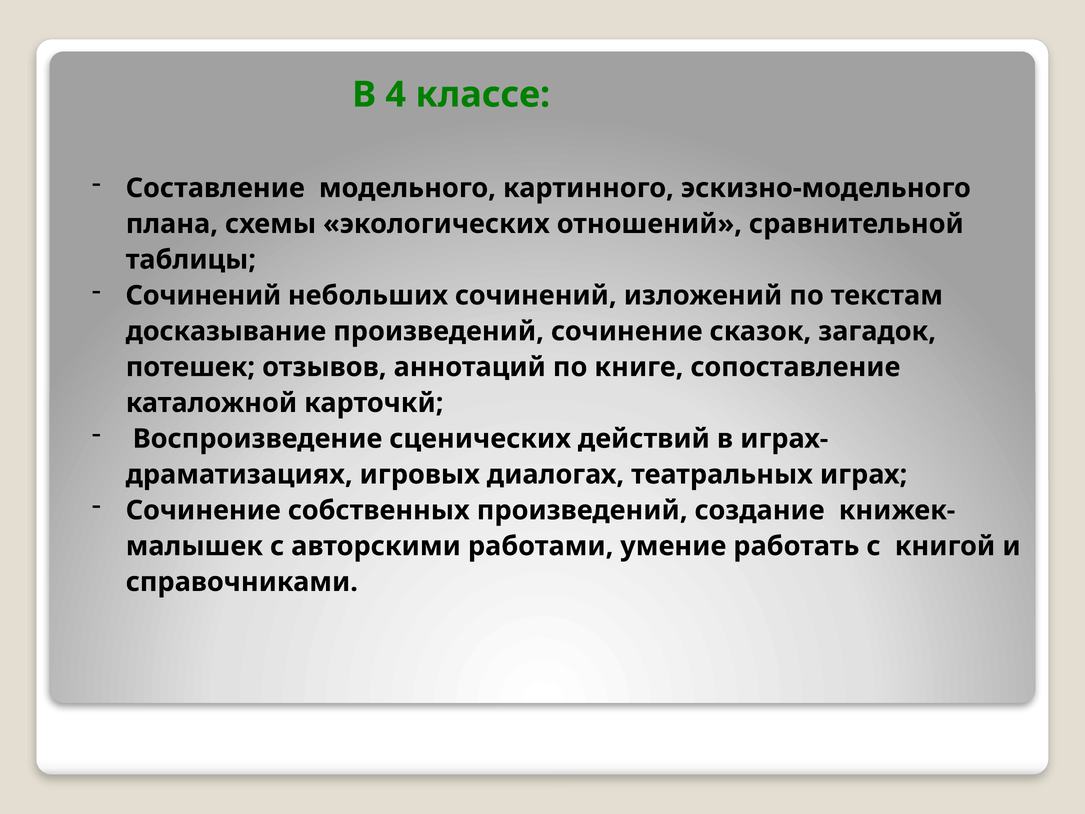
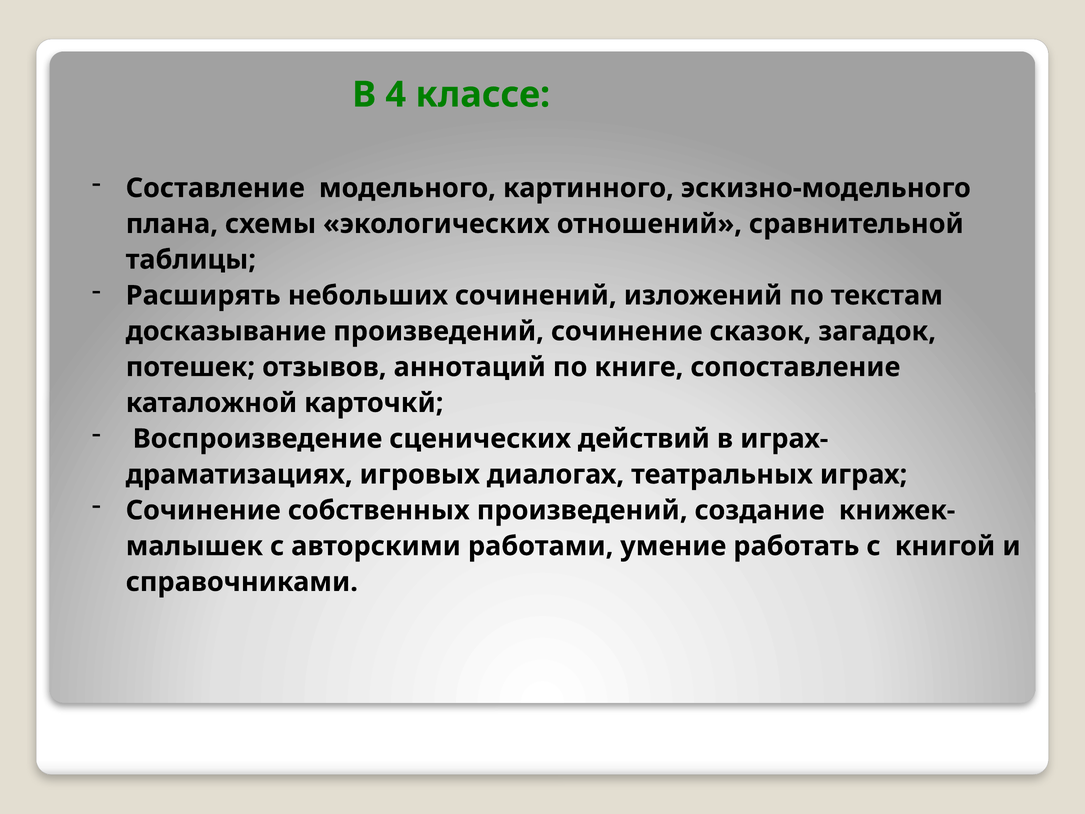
Сочинений: Сочинений -> Расширять (203, 295)
